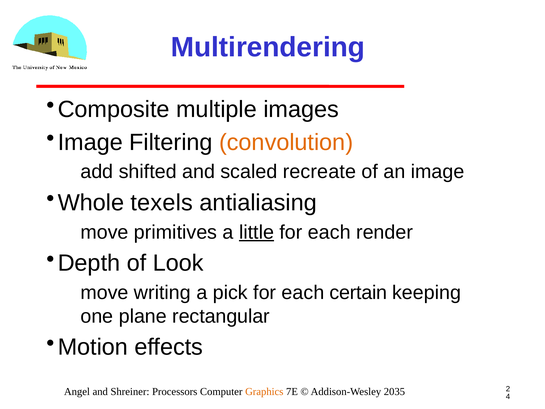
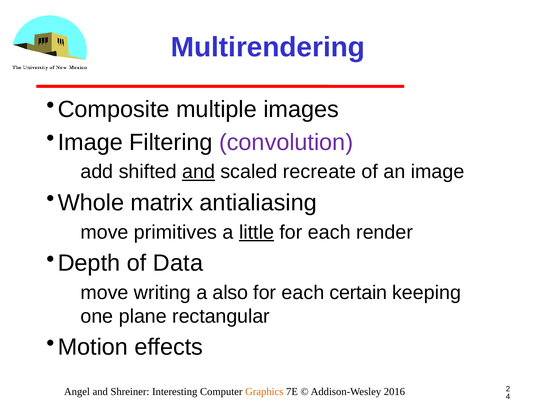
convolution colour: orange -> purple (286, 142)
and underline: none -> present (199, 172)
texels: texels -> matrix (162, 203)
Look: Look -> Data (178, 263)
pick: pick -> also (230, 293)
Processors: Processors -> Interesting (175, 391)
2035: 2035 -> 2016 (394, 391)
